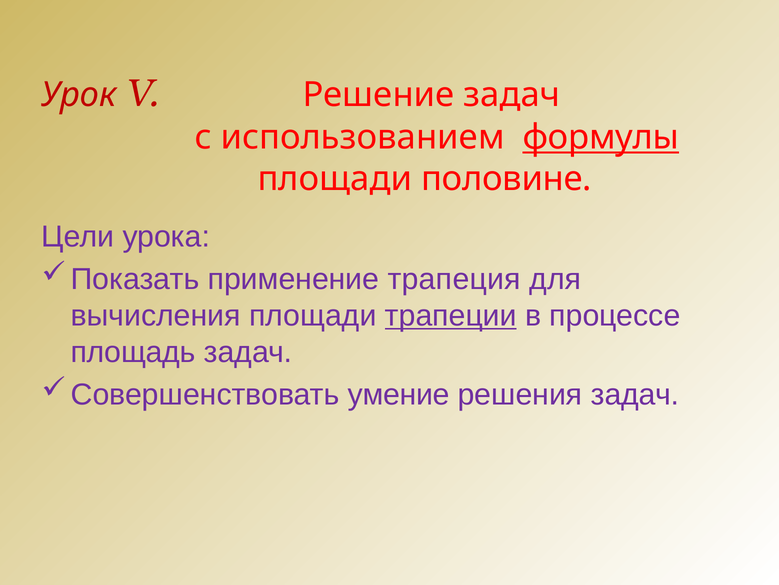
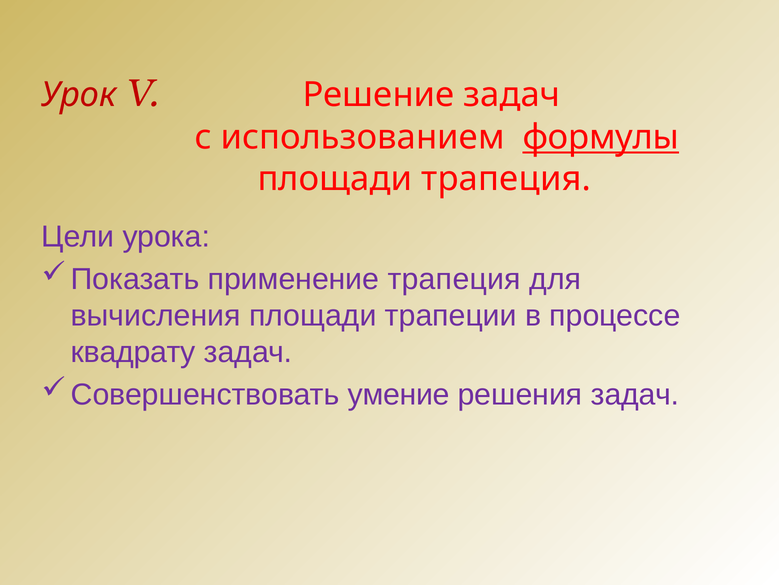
площади половине: половине -> трапеция (506, 179)
трапеции underline: present -> none (451, 315)
площадь: площадь -> квадрату (133, 352)
